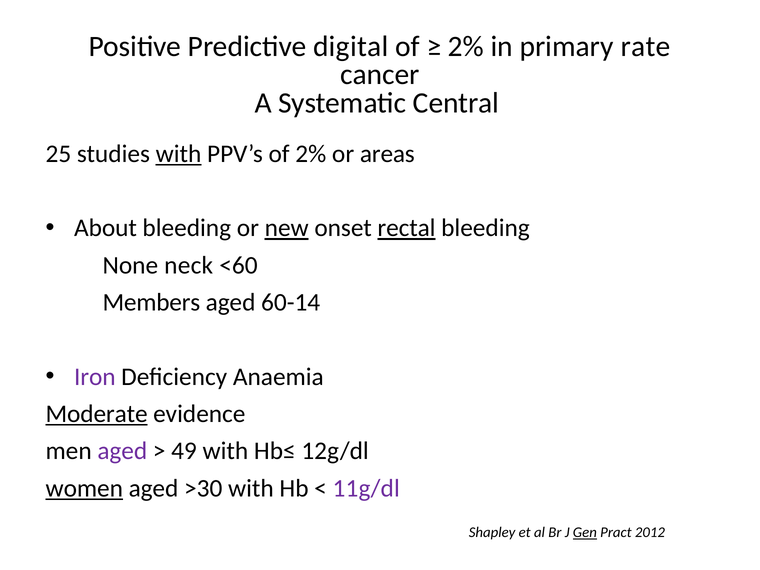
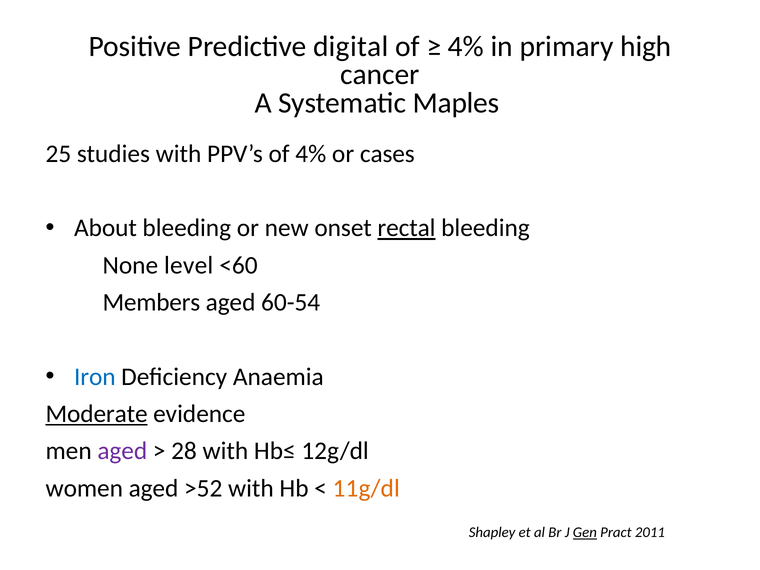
2%: 2% -> 4% (466, 46)
rate: rate -> high (646, 46)
Central: Central -> Maples (456, 103)
with underline: present -> none (178, 154)
of 2%: 2% -> 4% (311, 154)
areas: areas -> cases (387, 154)
new underline: present -> none (287, 228)
neck: neck -> level (189, 265)
60-14: 60-14 -> 60-54 (291, 302)
Iron colour: purple -> blue (95, 377)
49: 49 -> 28 (184, 451)
women underline: present -> none (84, 488)
>30: >30 -> >52 (203, 488)
11g/dl colour: purple -> orange (366, 488)
2012: 2012 -> 2011 (650, 532)
